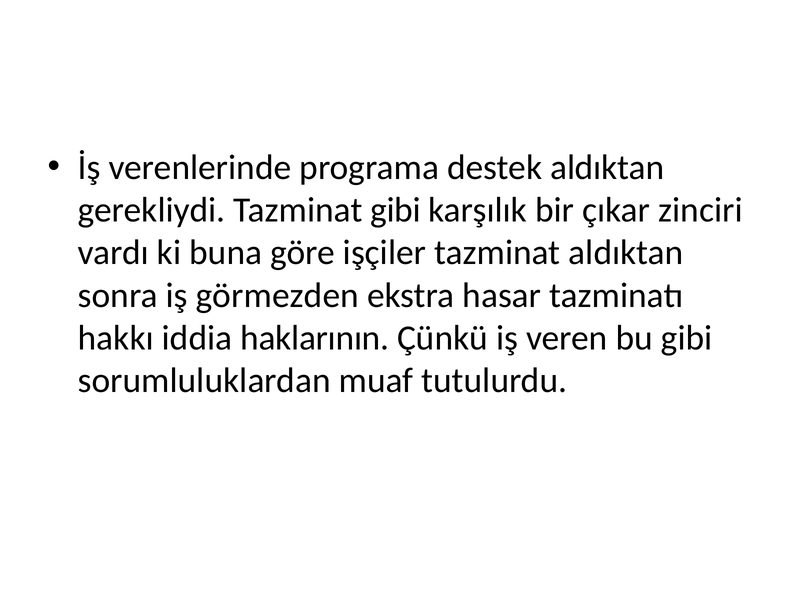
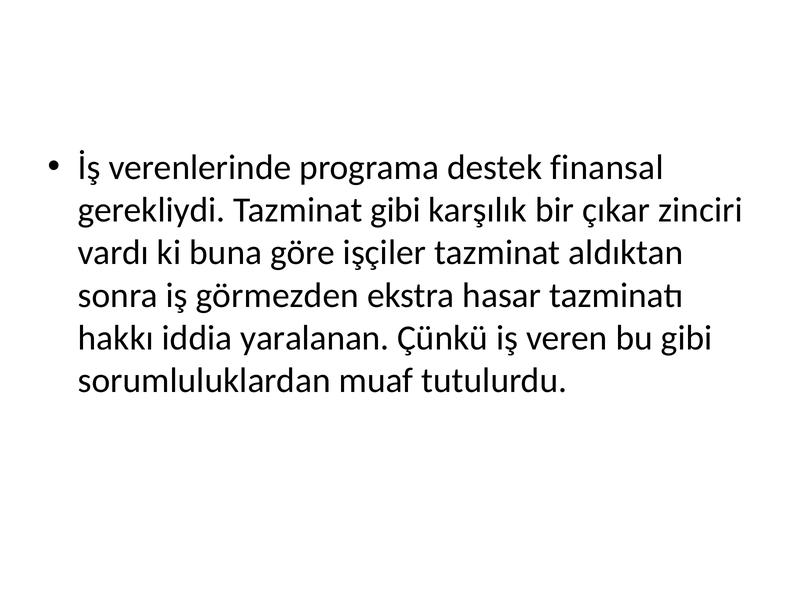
destek aldıktan: aldıktan -> finansal (607, 167)
haklarının: haklarının -> yaralanan (315, 338)
